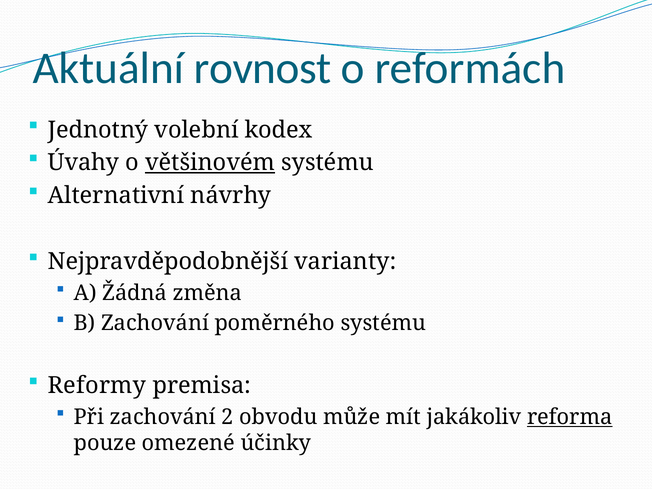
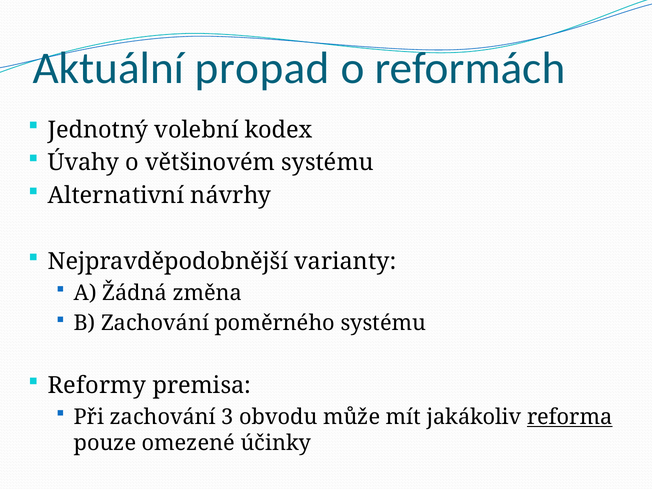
rovnost: rovnost -> propad (262, 68)
většinovém underline: present -> none (210, 163)
2: 2 -> 3 (228, 417)
